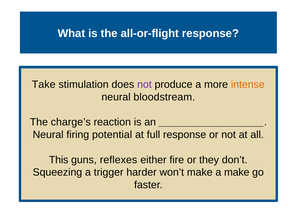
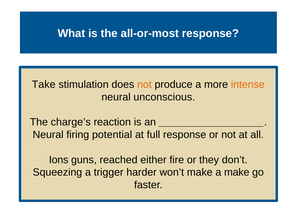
all-or-flight: all-or-flight -> all-or-most (150, 33)
not colour: purple -> orange (144, 85)
bloodstream: bloodstream -> unconscious (164, 97)
This: This -> Ions (59, 160)
reflexes: reflexes -> reached (119, 160)
